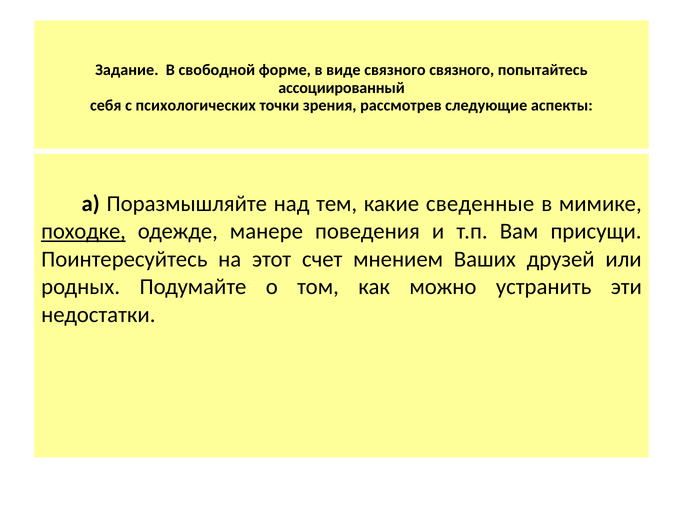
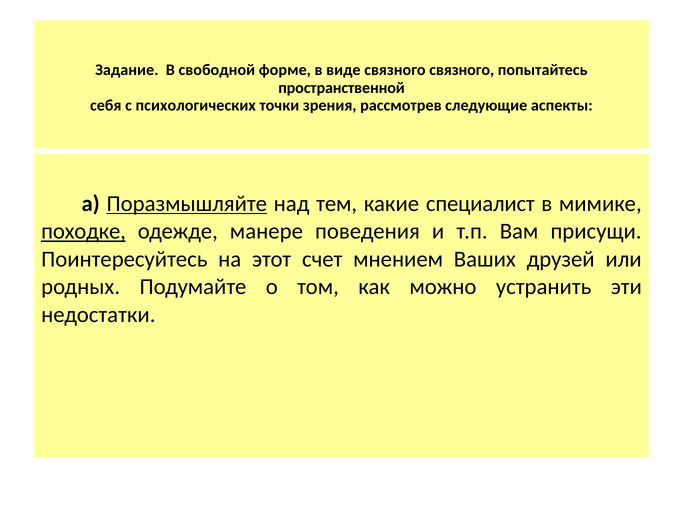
ассоциированный: ассоциированный -> пространственной (342, 88)
Поразмышляйте underline: none -> present (187, 204)
сведенные: сведенные -> специалист (480, 204)
